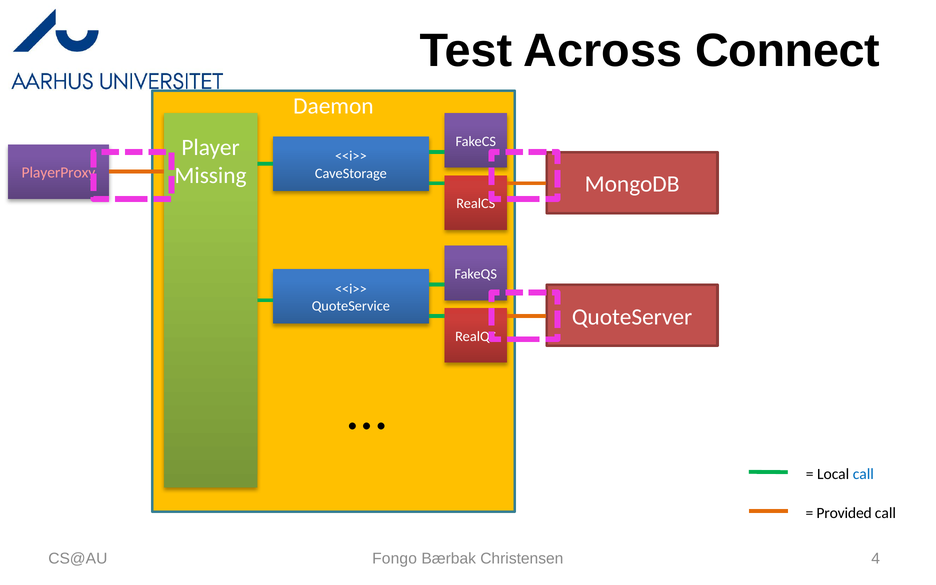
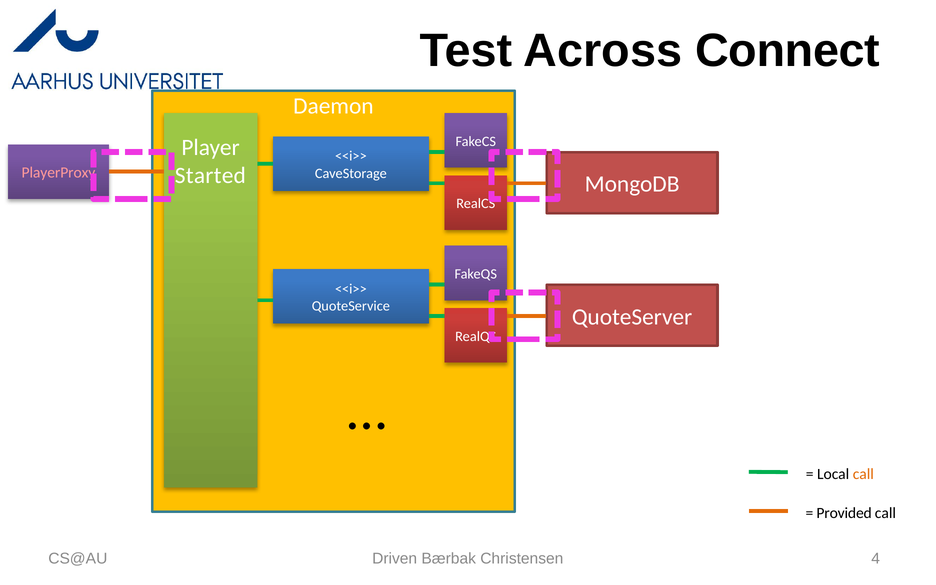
Missing: Missing -> Started (210, 176)
call colour: blue -> orange (863, 474)
Fongo: Fongo -> Driven (395, 559)
